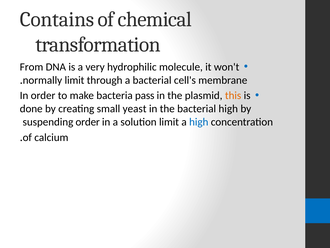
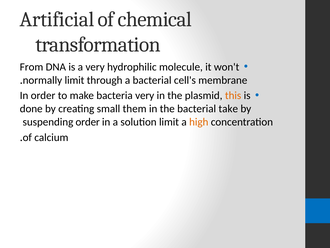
Contains: Contains -> Artificial (57, 19)
bacteria pass: pass -> very (145, 95)
yeast: yeast -> them (135, 109)
bacterial high: high -> take (228, 109)
high colour: blue -> orange (199, 122)
